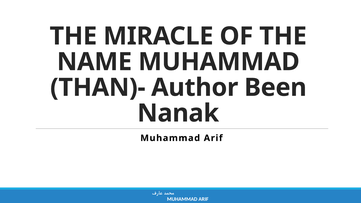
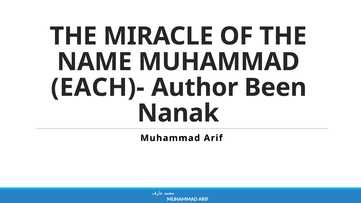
THAN)-: THAN)- -> EACH)- (98, 88)
